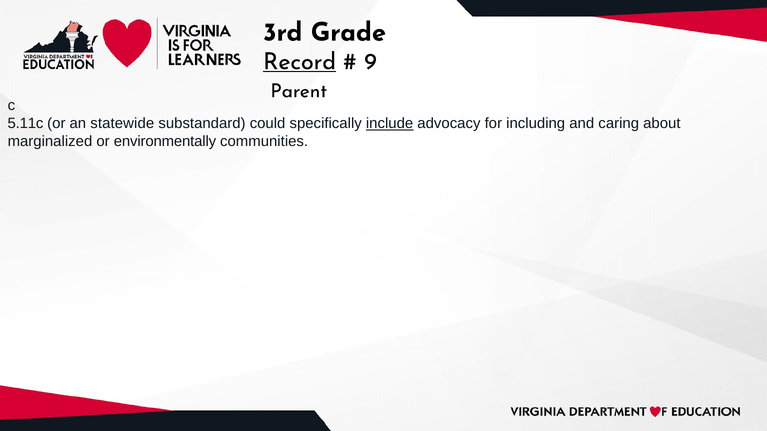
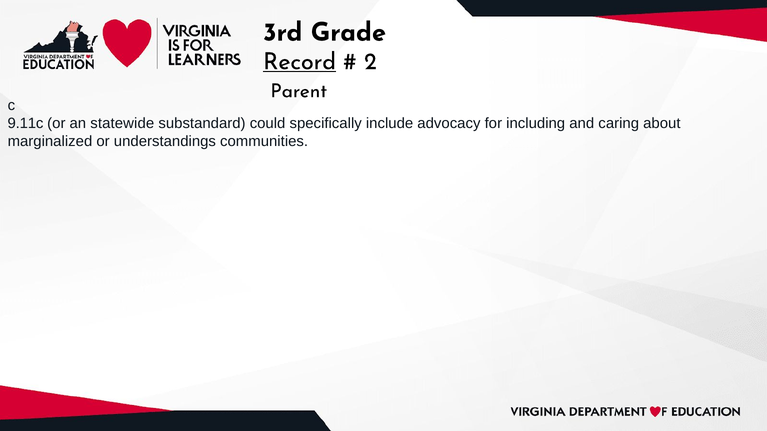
9: 9 -> 2 (370, 61)
5.11c: 5.11c -> 9.11c (25, 124)
include underline: present -> none (390, 124)
environmentally: environmentally -> understandings (165, 141)
